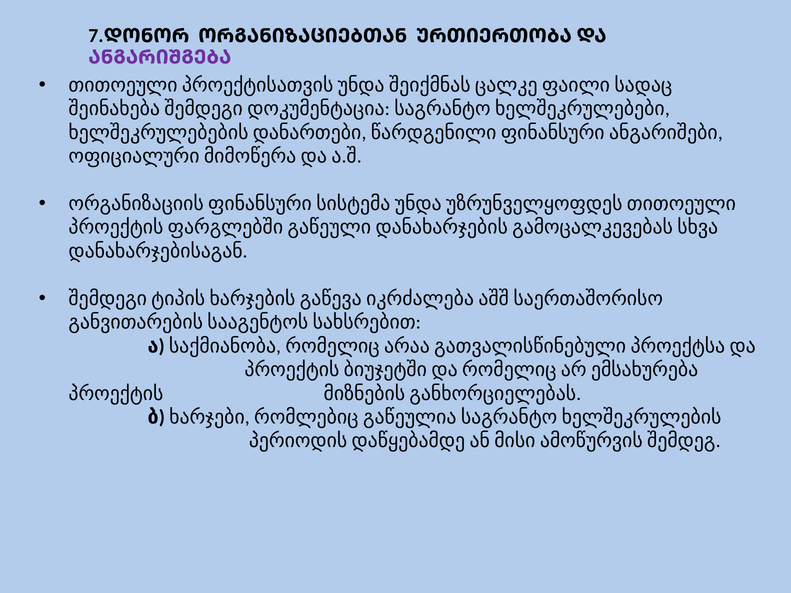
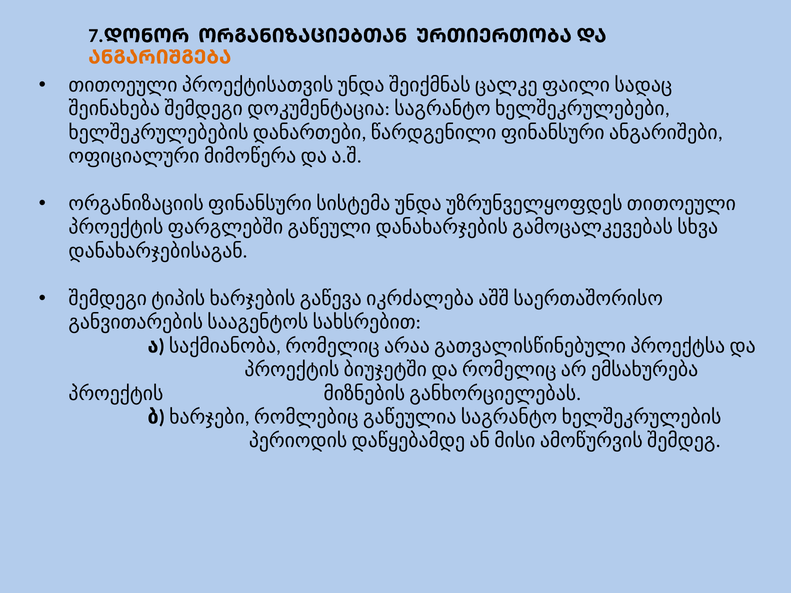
ᲐᲜᲒᲐᲠᲘᲨᲒᲔᲑᲐ colour: purple -> orange (160, 57)
